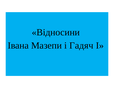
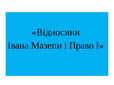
Гадяч: Гадяч -> Право (81, 46)
